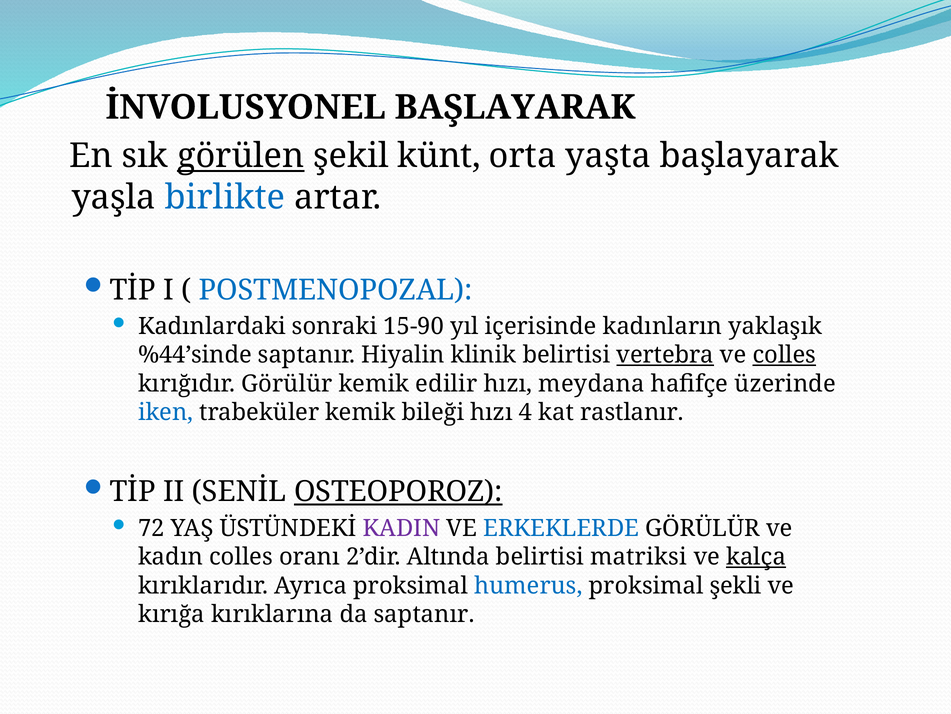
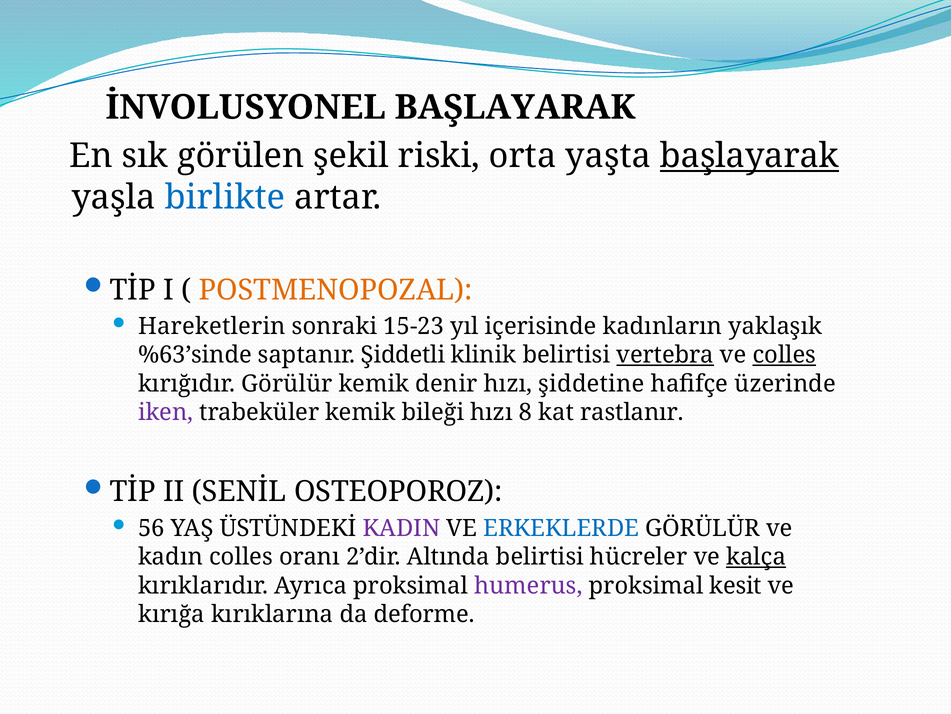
görülen underline: present -> none (241, 156)
künt: künt -> riski (439, 156)
başlayarak underline: none -> present (749, 156)
POSTMENOPOZAL colour: blue -> orange (336, 290)
Kadınlardaki: Kadınlardaki -> Hareketlerin (212, 326)
15-90: 15-90 -> 15-23 (414, 326)
%44’sinde: %44’sinde -> %63’sinde (195, 355)
Hiyalin: Hiyalin -> Şiddetli (403, 355)
edilir: edilir -> denir (446, 383)
meydana: meydana -> şiddetine (592, 383)
iken colour: blue -> purple (166, 412)
4: 4 -> 8 (526, 412)
OSTEOPOROZ underline: present -> none (398, 491)
72: 72 -> 56 (151, 528)
matriksi: matriksi -> hücreler (639, 557)
humerus colour: blue -> purple (528, 585)
şekli: şekli -> kesit (736, 585)
da saptanır: saptanır -> deforme (424, 614)
